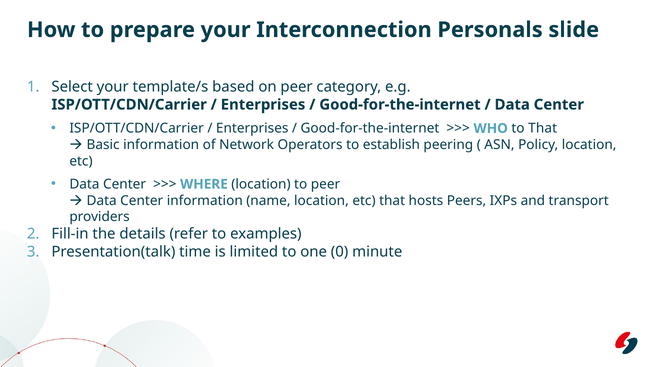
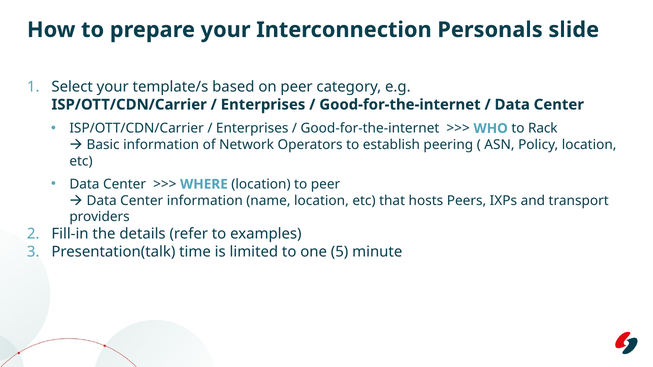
to That: That -> Rack (543, 129)
0: 0 -> 5 (340, 252)
